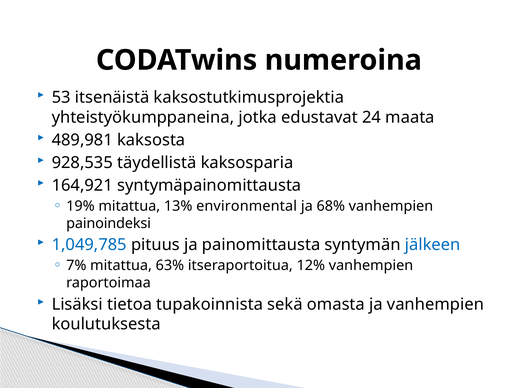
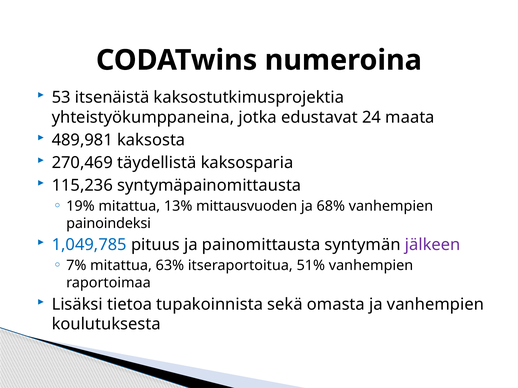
928,535: 928,535 -> 270,469 (82, 163)
164,921: 164,921 -> 115,236 (82, 186)
environmental: environmental -> mittausvuoden (247, 206)
jälkeen colour: blue -> purple (433, 245)
12%: 12% -> 51% (311, 266)
